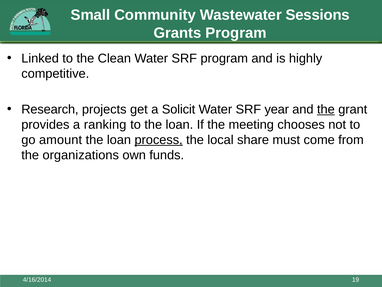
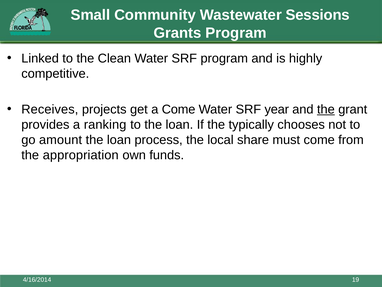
Research: Research -> Receives (50, 109)
a Solicit: Solicit -> Come (179, 109)
meeting: meeting -> typically (251, 124)
process underline: present -> none (159, 140)
organizations: organizations -> appropriation (81, 155)
